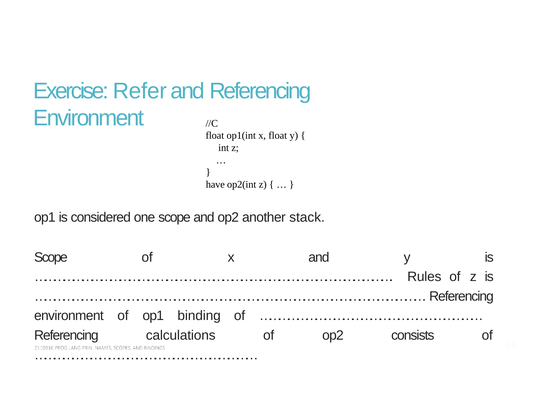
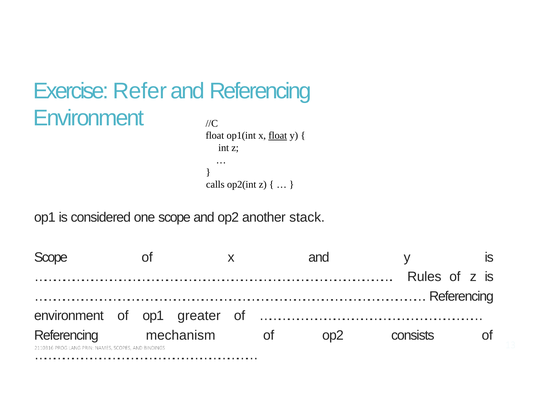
float underline: none -> present (278, 135)
have: have -> calls (215, 184)
binding: binding -> greater (199, 315)
calculations: calculations -> mechanism (181, 335)
